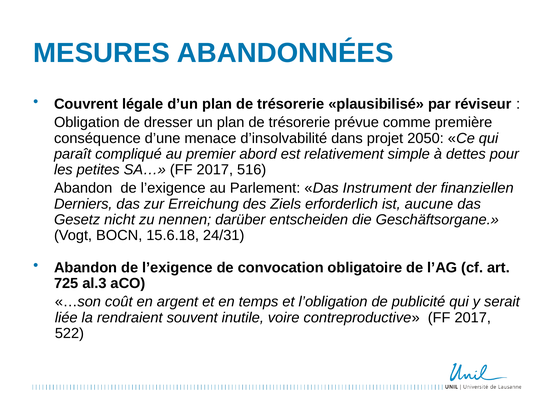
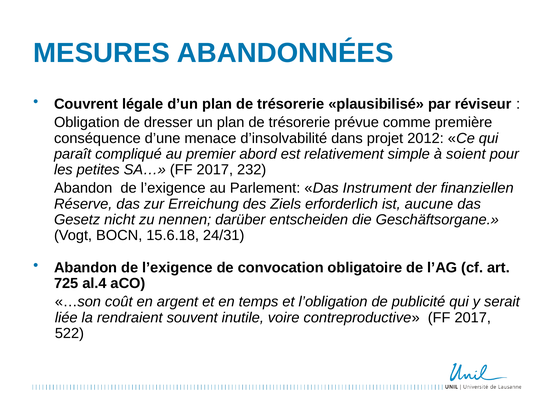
2050: 2050 -> 2012 (426, 138)
dettes: dettes -> soient (466, 154)
516: 516 -> 232 (252, 170)
Derniers: Derniers -> Réserve (83, 204)
al.3: al.3 -> al.4 (95, 284)
